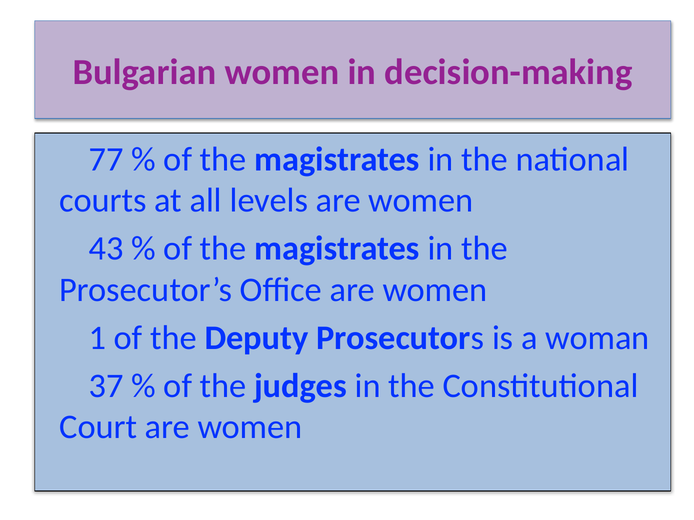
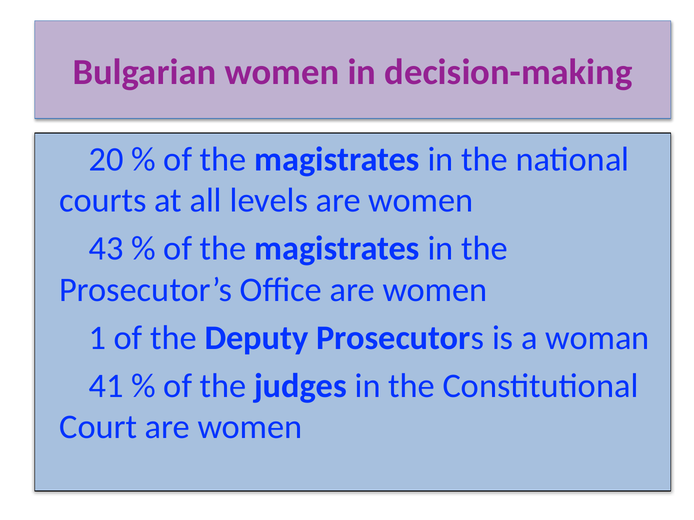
77: 77 -> 20 (106, 160)
37: 37 -> 41 (106, 386)
